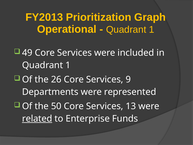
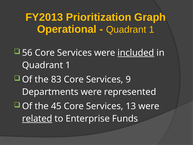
49: 49 -> 56 (27, 53)
included underline: none -> present (136, 53)
26: 26 -> 83 (56, 79)
50: 50 -> 45 (56, 106)
